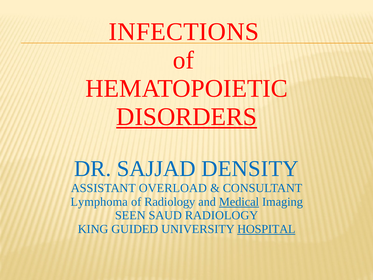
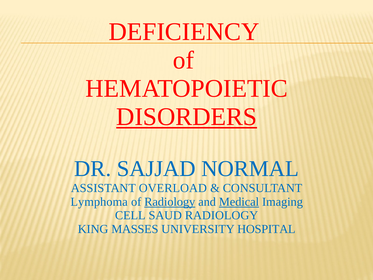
INFECTIONS: INFECTIONS -> DEFICIENCY (184, 32)
DENSITY: DENSITY -> NORMAL (250, 169)
Radiology underline: none -> present (170, 202)
SEEN: SEEN -> CELL (130, 215)
GUIDED: GUIDED -> MASSES (135, 229)
HOSPITAL underline: present -> none (266, 229)
